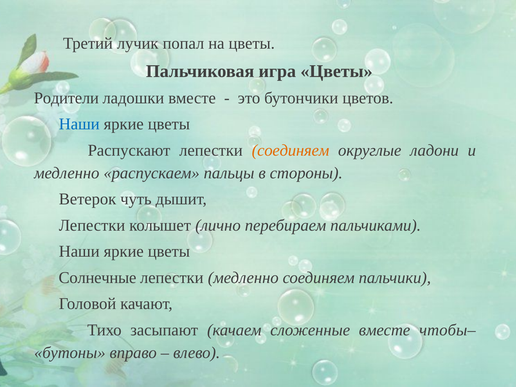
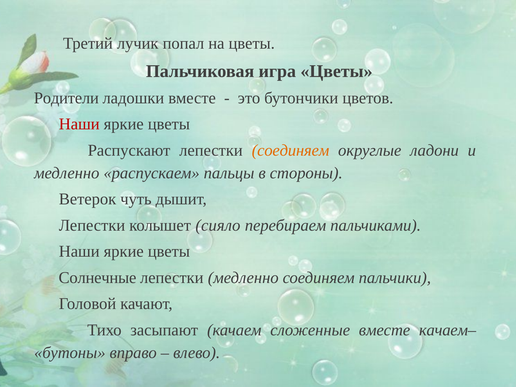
Наши colour: blue -> red (79, 124)
лично: лично -> сияло (218, 225)
чтобы–: чтобы– -> качаем– (448, 330)
